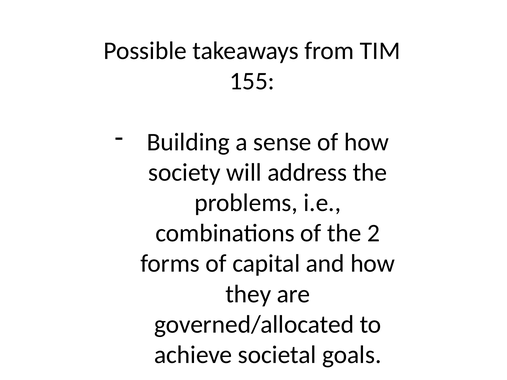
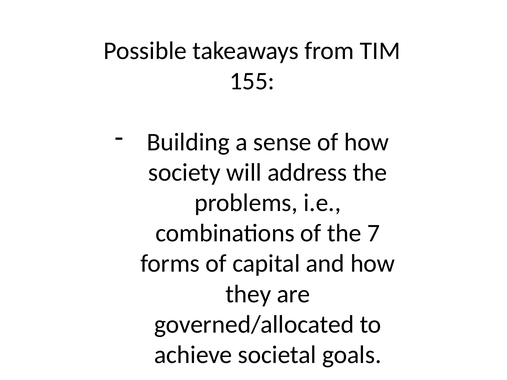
2: 2 -> 7 (374, 233)
